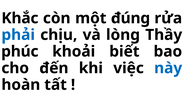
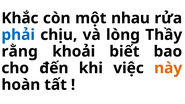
đúng: đúng -> nhau (130, 18)
phúc: phúc -> rằng (20, 51)
này colour: blue -> orange (168, 68)
